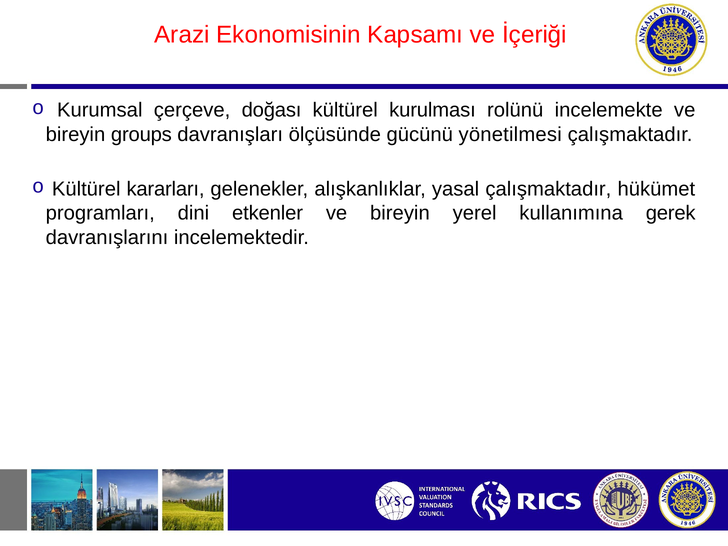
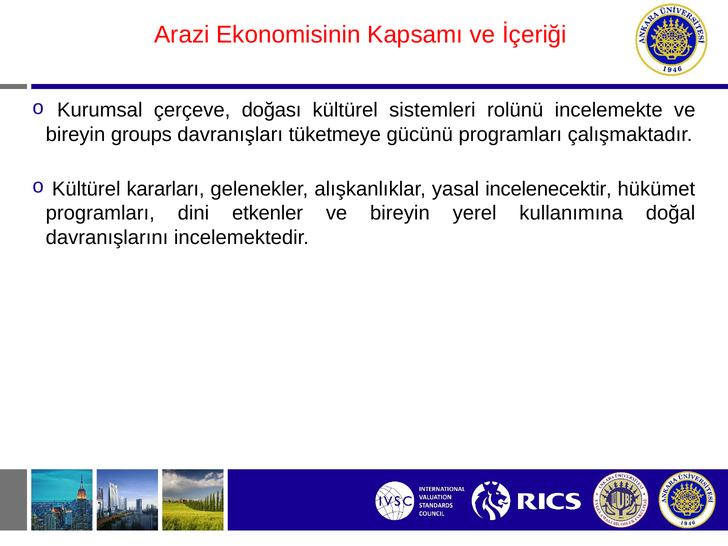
kurulması: kurulması -> sistemleri (432, 110)
ölçüsünde: ölçüsünde -> tüketmeye (335, 134)
gücünü yönetilmesi: yönetilmesi -> programları (510, 134)
yasal çalışmaktadır: çalışmaktadır -> incelenecektir (548, 189)
gerek: gerek -> doğal (671, 213)
